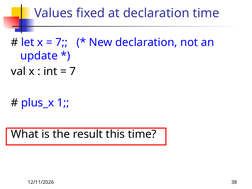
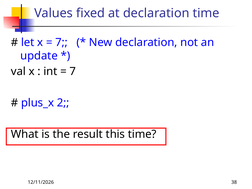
1: 1 -> 2 (63, 103)
